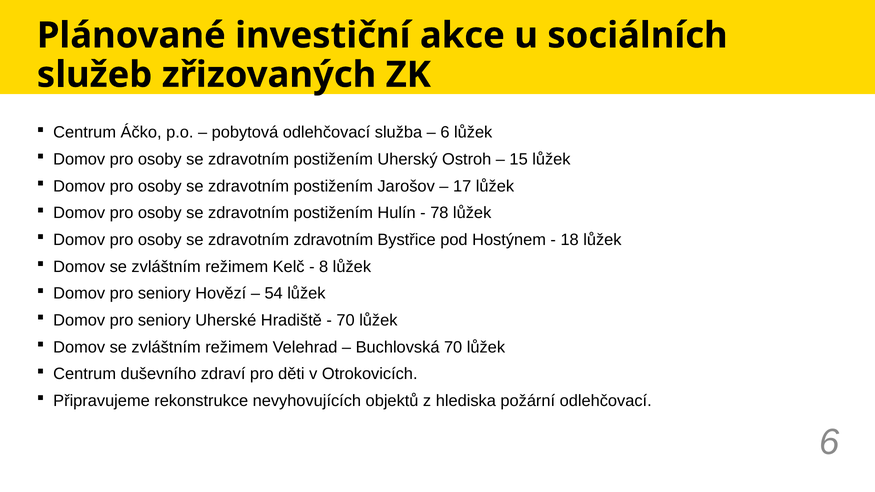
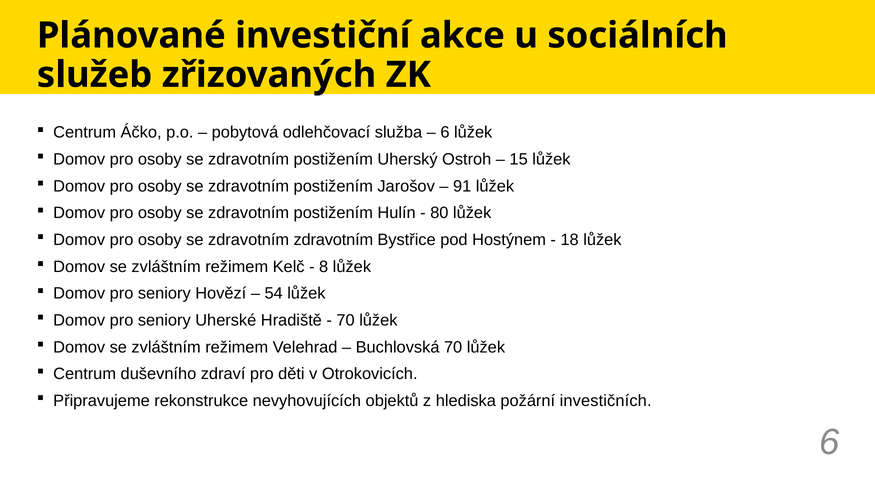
17: 17 -> 91 (462, 186)
78: 78 -> 80 (439, 213)
požární odlehčovací: odlehčovací -> investičních (606, 401)
